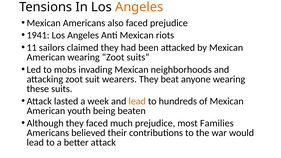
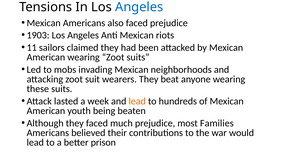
Angeles colour: orange -> blue (139, 7)
1941: 1941 -> 1903 (38, 35)
better attack: attack -> prison (103, 143)
